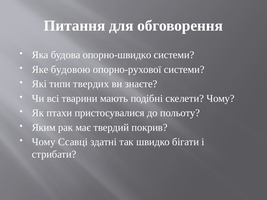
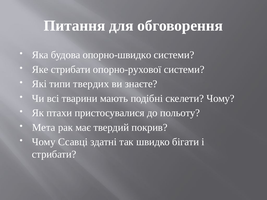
Яке будовою: будовою -> стрибати (71, 69)
Яким: Яким -> Мета (44, 128)
